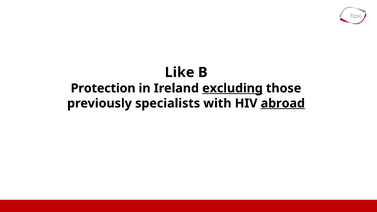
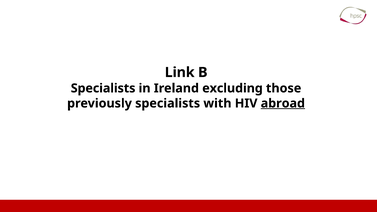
Like: Like -> Link (180, 72)
Protection: Protection -> Specialists (103, 88)
excluding underline: present -> none (232, 88)
